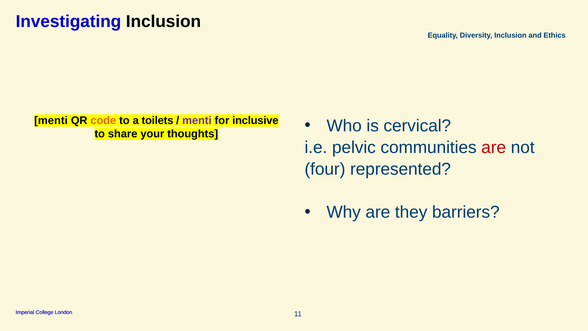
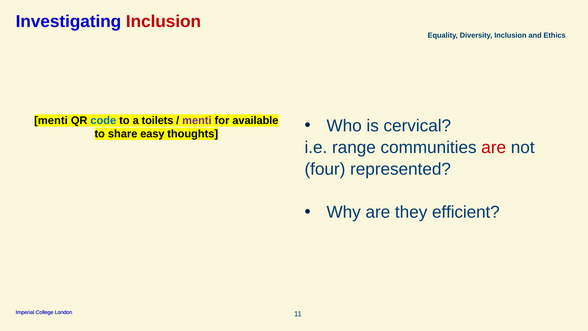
Inclusion colour: black -> red (163, 21)
code colour: orange -> blue (103, 121)
inclusive: inclusive -> available (255, 121)
your: your -> easy (152, 134)
pelvic: pelvic -> range (354, 147)
barriers: barriers -> efficient (466, 212)
